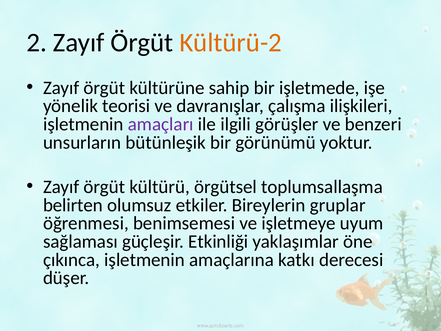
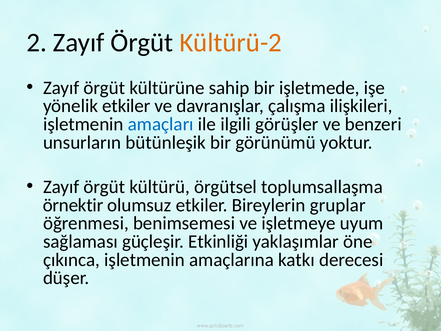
yönelik teorisi: teorisi -> etkiler (126, 106)
amaçları colour: purple -> blue (161, 124)
belirten: belirten -> örnektir (73, 205)
